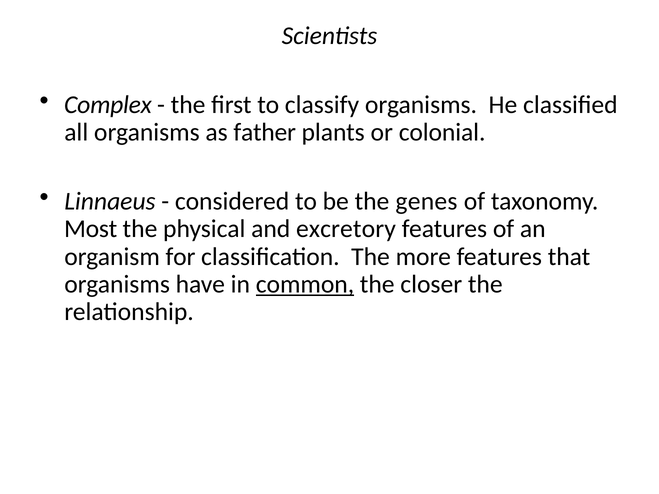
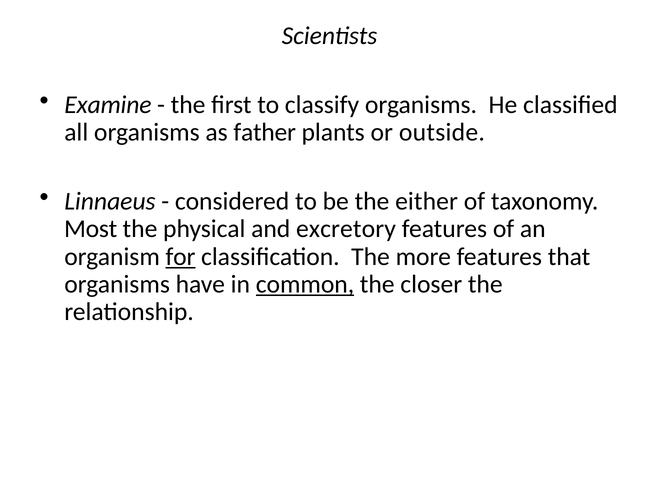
Complex: Complex -> Examine (108, 105)
colonial: colonial -> outside (442, 132)
genes: genes -> either (427, 201)
for underline: none -> present (181, 257)
